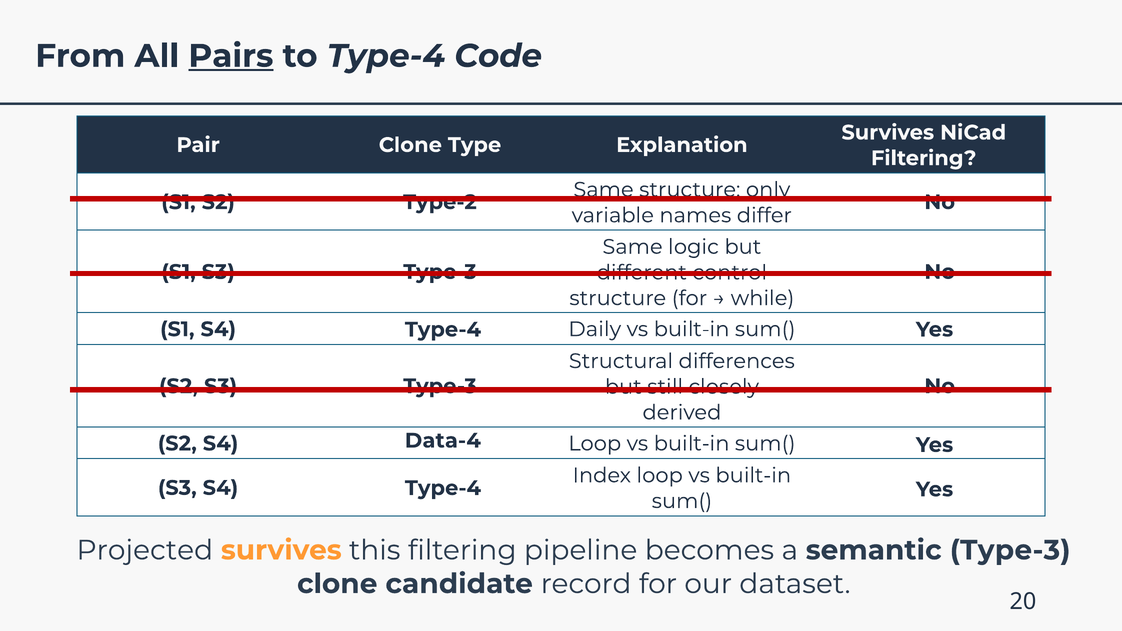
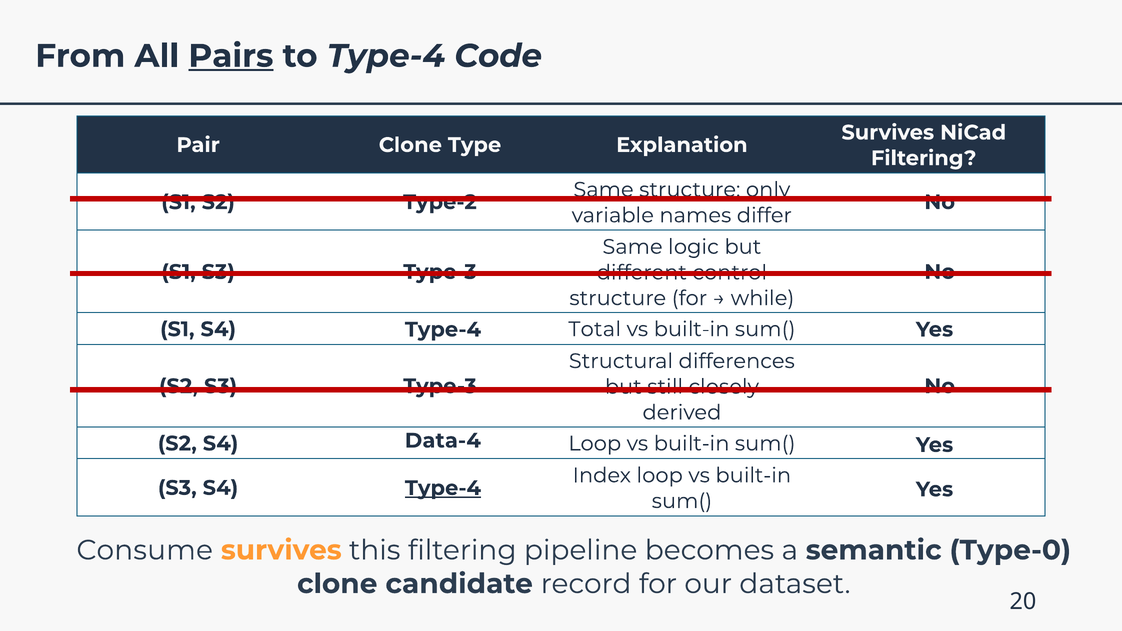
Daily: Daily -> Total (595, 329)
Type-4 underline: none -> present (443, 488)
Projected: Projected -> Consume (145, 550)
semantic Type-3: Type-3 -> Type-0 (1010, 550)
